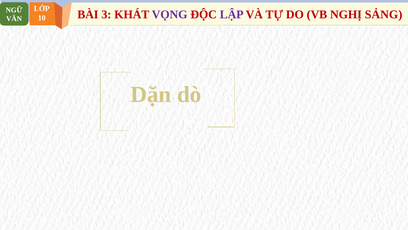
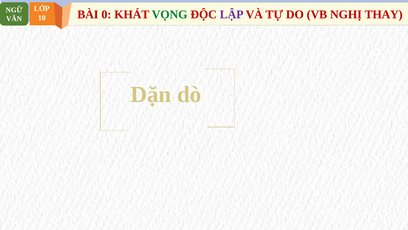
3: 3 -> 0 (106, 15)
VỌNG colour: purple -> green (170, 15)
SẢNG: SẢNG -> THAY (384, 15)
